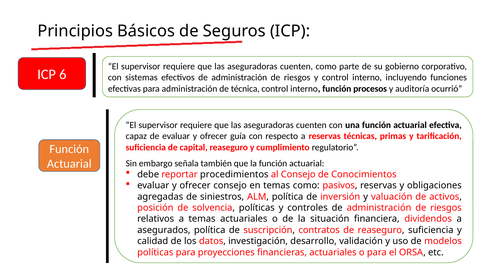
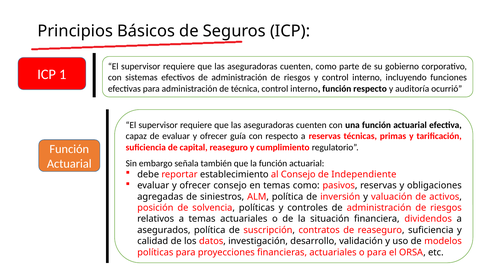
6: 6 -> 1 (63, 74)
función procesos: procesos -> respecto (370, 88)
procedimientos: procedimientos -> establecimiento (234, 174)
Conocimientos: Conocimientos -> Independiente (364, 174)
